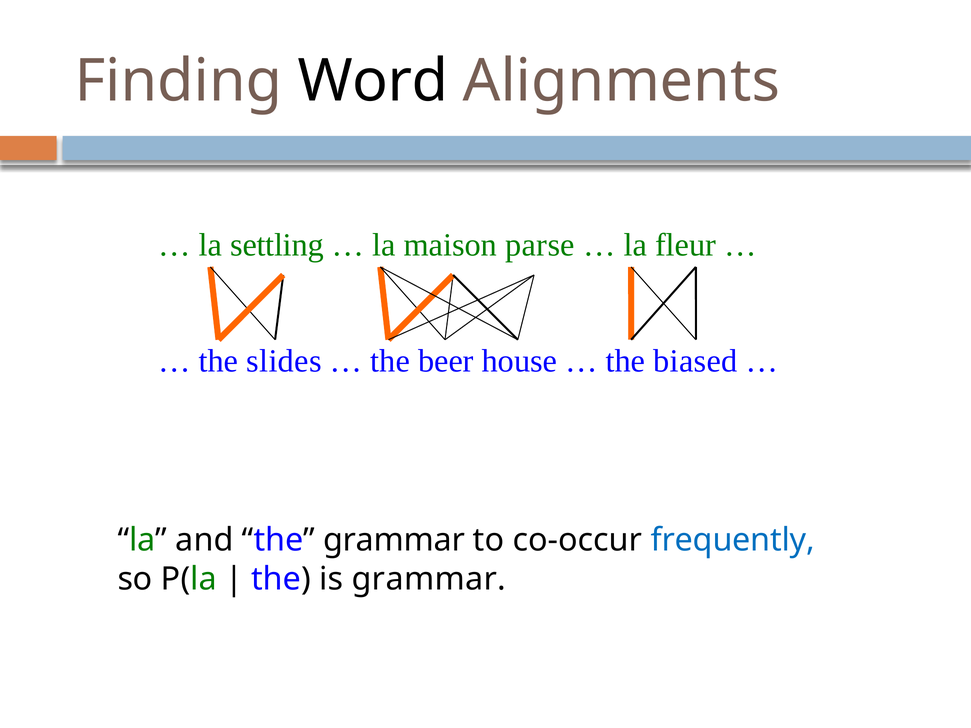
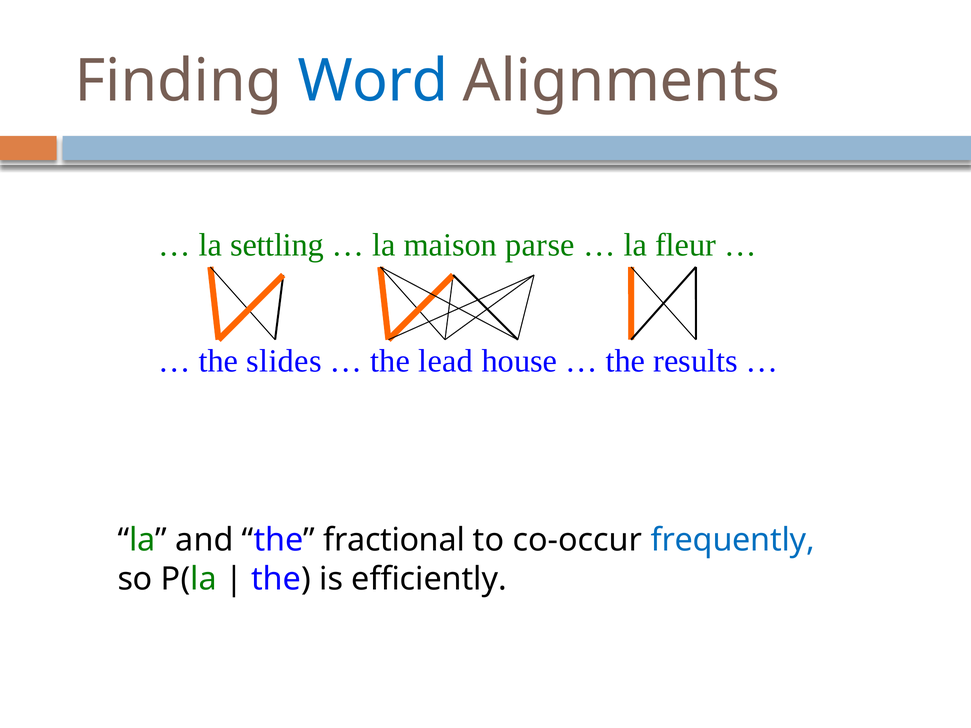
Word colour: black -> blue (373, 81)
beer: beer -> lead (446, 361)
biased: biased -> results (696, 361)
the grammar: grammar -> fractional (394, 540)
is grammar: grammar -> efficiently (429, 579)
